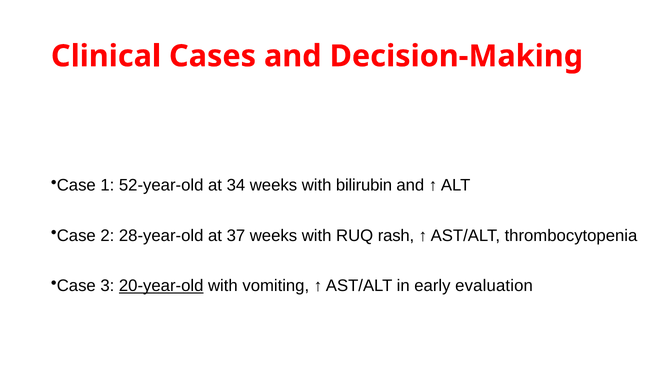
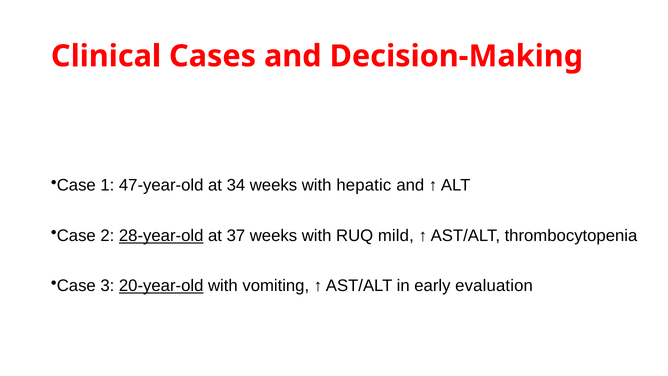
52-year-old: 52-year-old -> 47-year-old (161, 185)
bilirubin: bilirubin -> hepatic (364, 185)
28-year-old underline: none -> present (161, 235)
rash: rash -> mild (396, 235)
